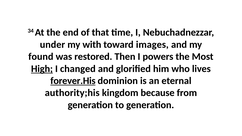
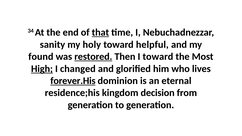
that underline: none -> present (100, 32)
under: under -> sanity (52, 45)
with: with -> holy (92, 45)
images: images -> helpful (152, 45)
restored underline: none -> present (93, 57)
I powers: powers -> toward (158, 57)
authority;his: authority;his -> residence;his (72, 93)
because: because -> decision (158, 93)
